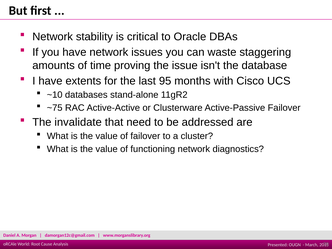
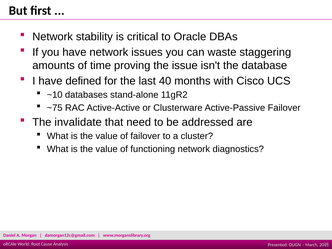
extents: extents -> defined (83, 81)
95: 95 -> 40 (165, 81)
